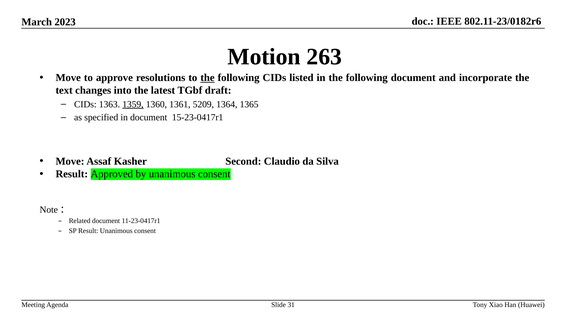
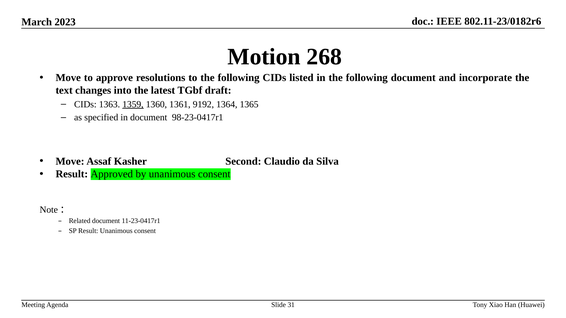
263: 263 -> 268 (324, 57)
the underline: present -> none (208, 78)
5209: 5209 -> 9192 (203, 104)
15-23-0417r1: 15-23-0417r1 -> 98-23-0417r1 (198, 118)
